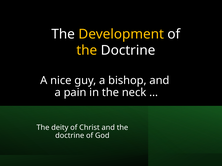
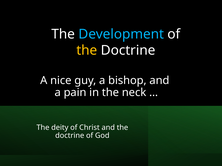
Development colour: yellow -> light blue (121, 34)
